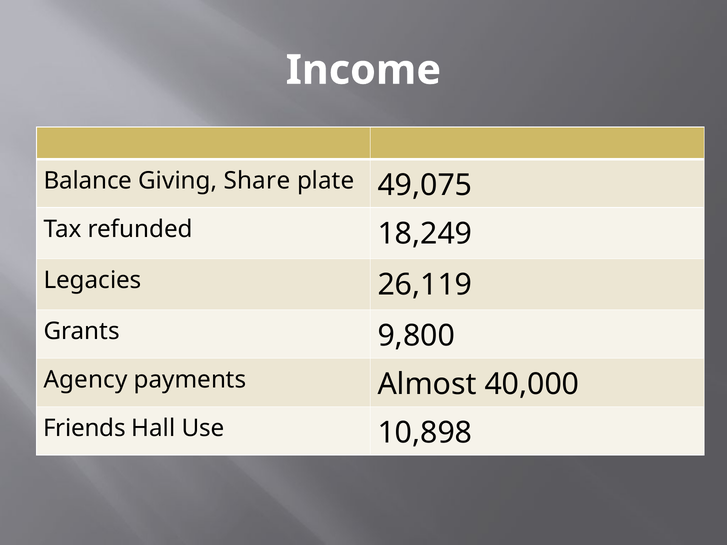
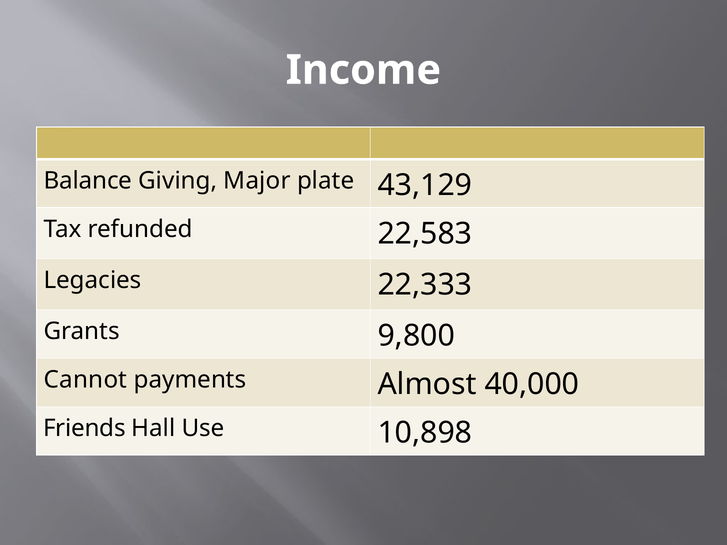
Share: Share -> Major (257, 181)
49,075: 49,075 -> 43,129 (425, 185)
18,249: 18,249 -> 22,583 (425, 234)
26,119: 26,119 -> 22,333 (425, 285)
Agency: Agency -> Cannot (85, 380)
